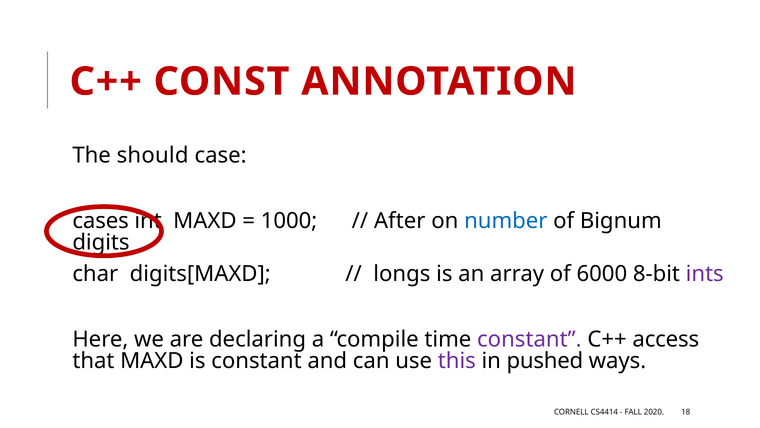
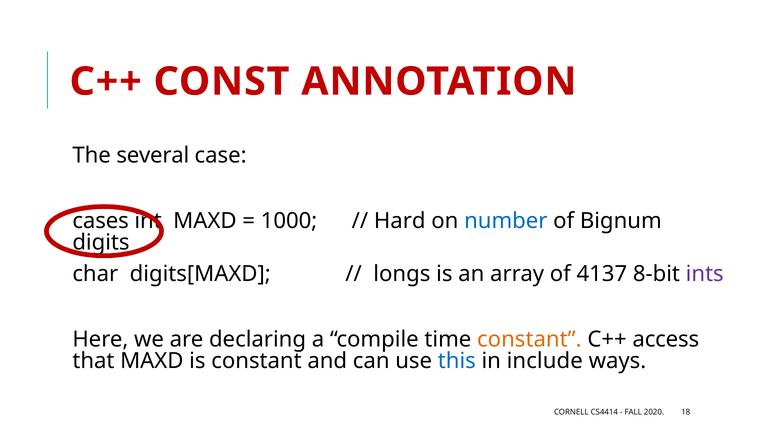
should: should -> several (153, 155)
After: After -> Hard (400, 221)
6000: 6000 -> 4137 (602, 274)
constant colour: purple -> orange (529, 339)
this colour: purple -> blue (457, 361)
pushed: pushed -> include (545, 361)
